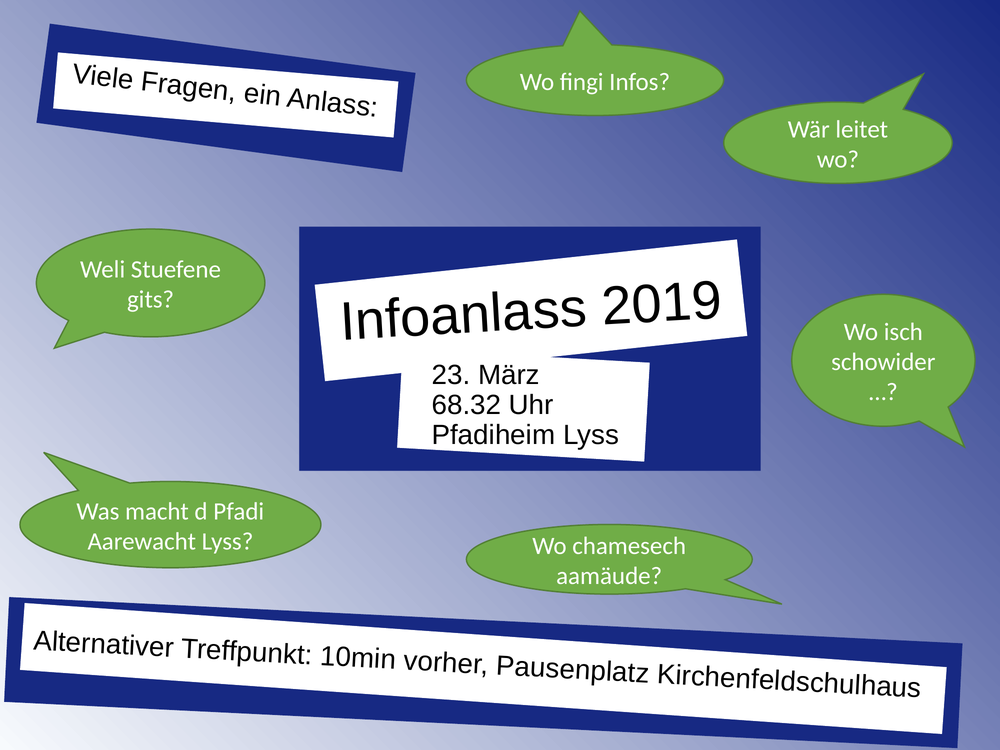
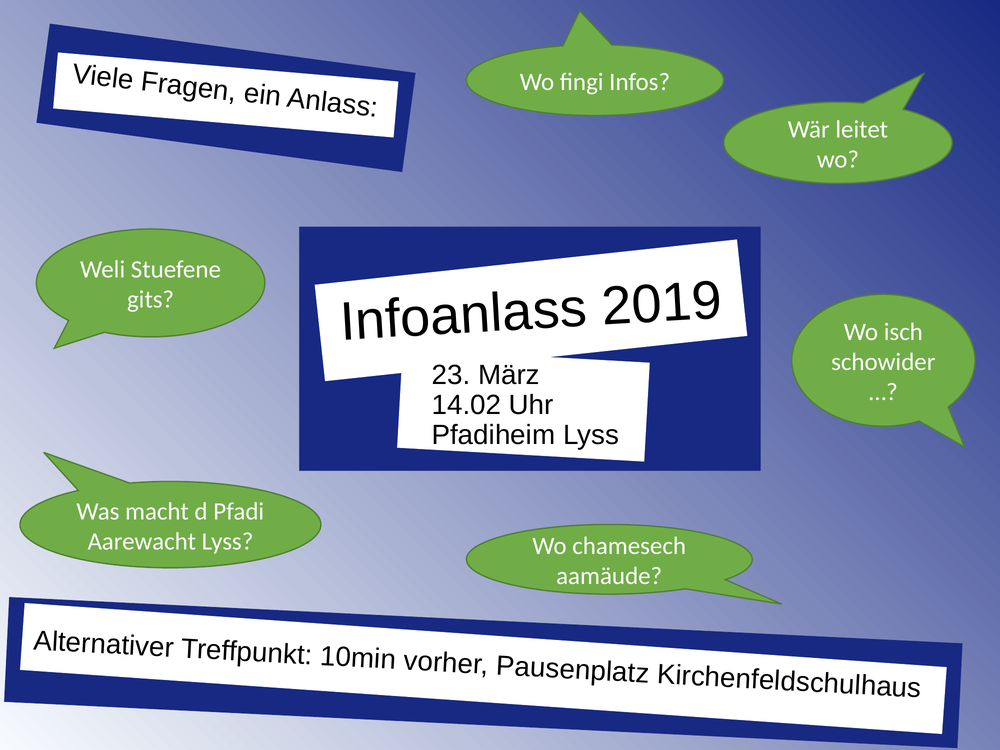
68.32: 68.32 -> 14.02 (467, 405)
